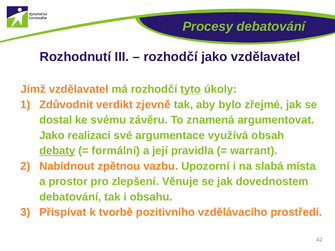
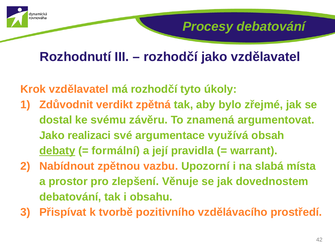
Jímž: Jímž -> Krok (33, 89)
tyto underline: present -> none (191, 89)
zjevně: zjevně -> zpětná (153, 105)
